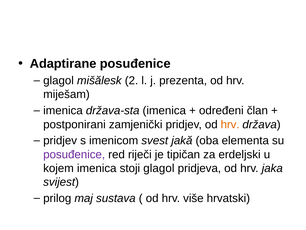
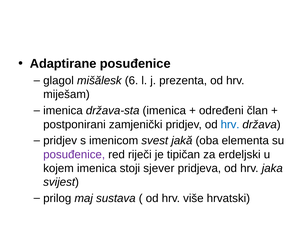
2: 2 -> 6 (132, 80)
hrv colour: orange -> blue (230, 124)
stoji glagol: glagol -> sjever (159, 168)
